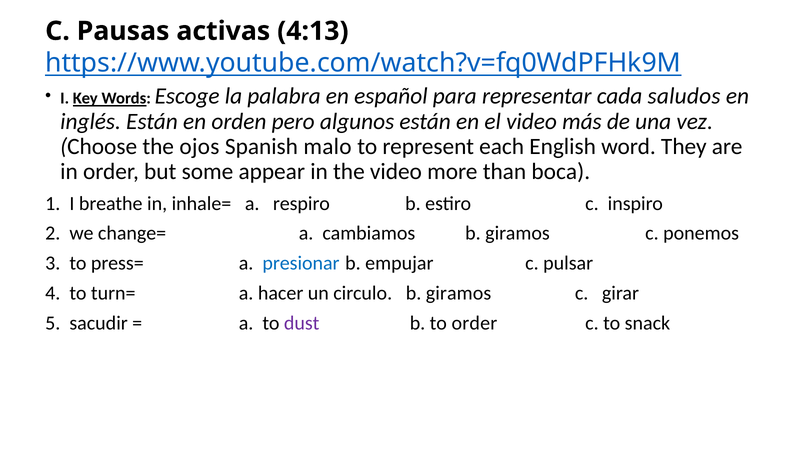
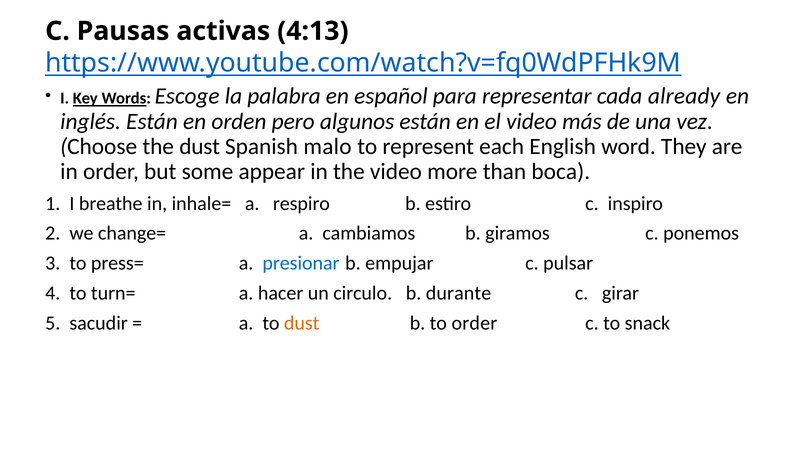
saludos: saludos -> already (684, 96)
the ojos: ojos -> dust (200, 147)
circulo b giramos: giramos -> durante (459, 293)
dust colour: purple -> orange (302, 323)
